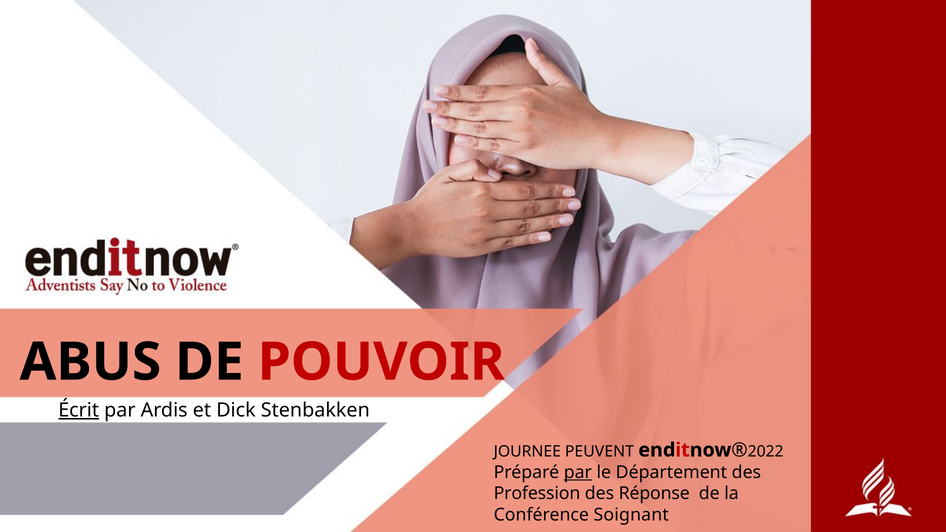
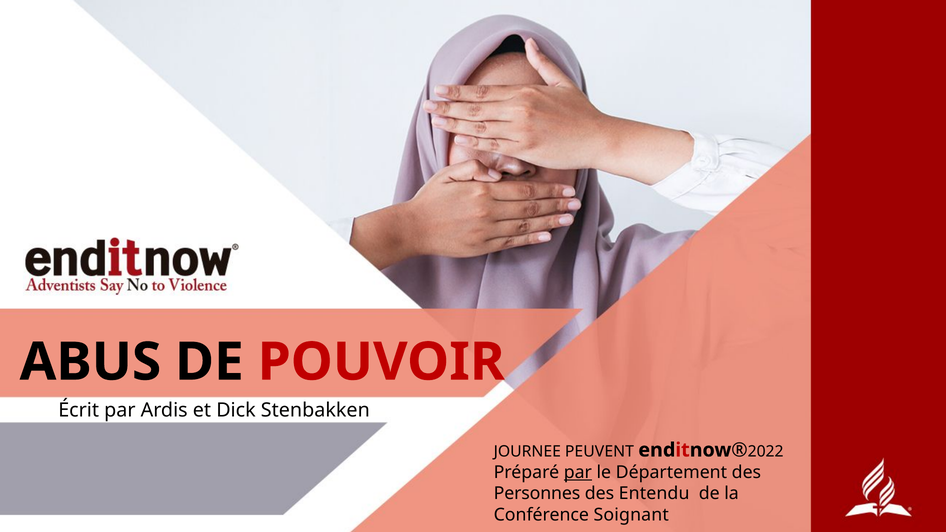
Écrit underline: present -> none (79, 410)
Profession: Profession -> Personnes (537, 494)
Réponse: Réponse -> Entendu (654, 494)
